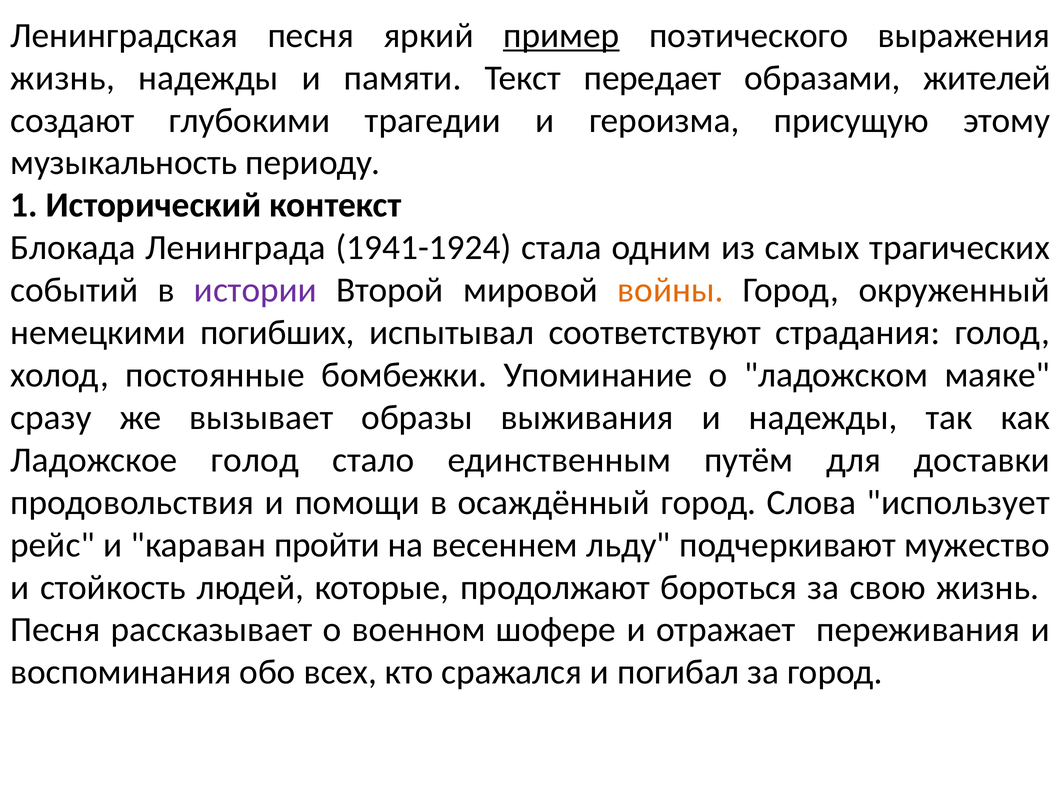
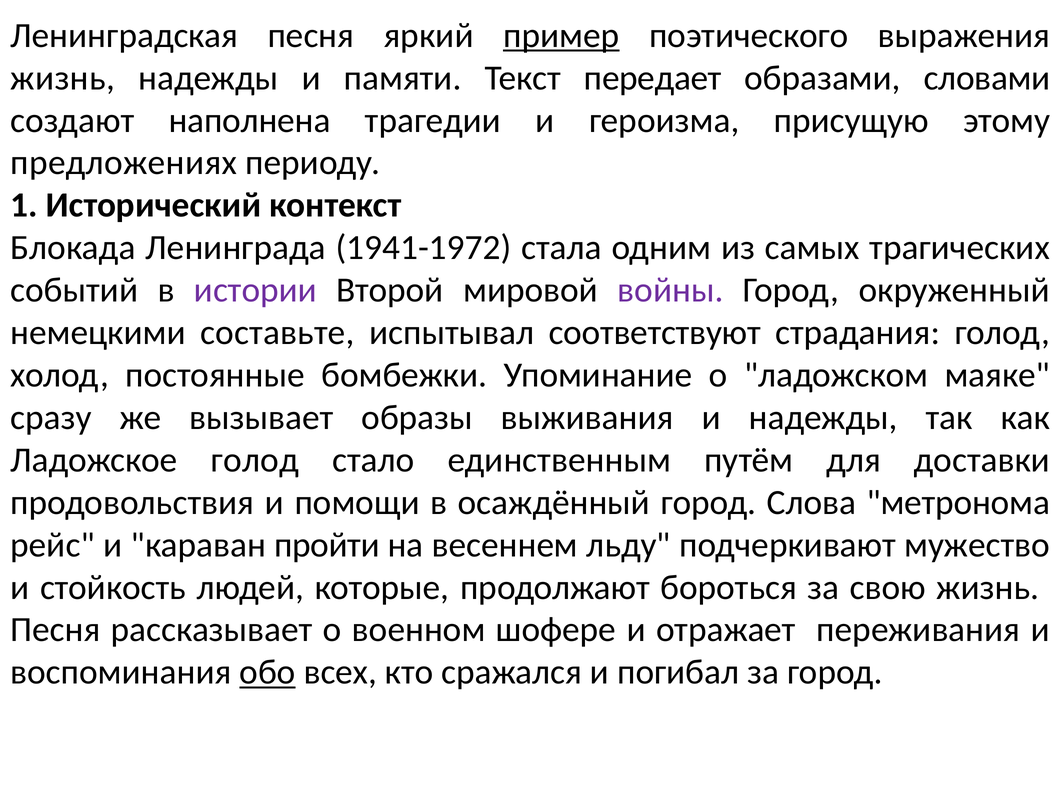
жителей: жителей -> словами (987, 78)
глубокими: глубокими -> наполнена (250, 120)
музыкальность: музыкальность -> предложениях (124, 163)
1941-1924: 1941-1924 -> 1941-1972 (424, 248)
войны colour: orange -> purple (670, 290)
погибших: погибших -> составьте (277, 333)
использует: использует -> метронома (958, 502)
обо underline: none -> present (267, 672)
